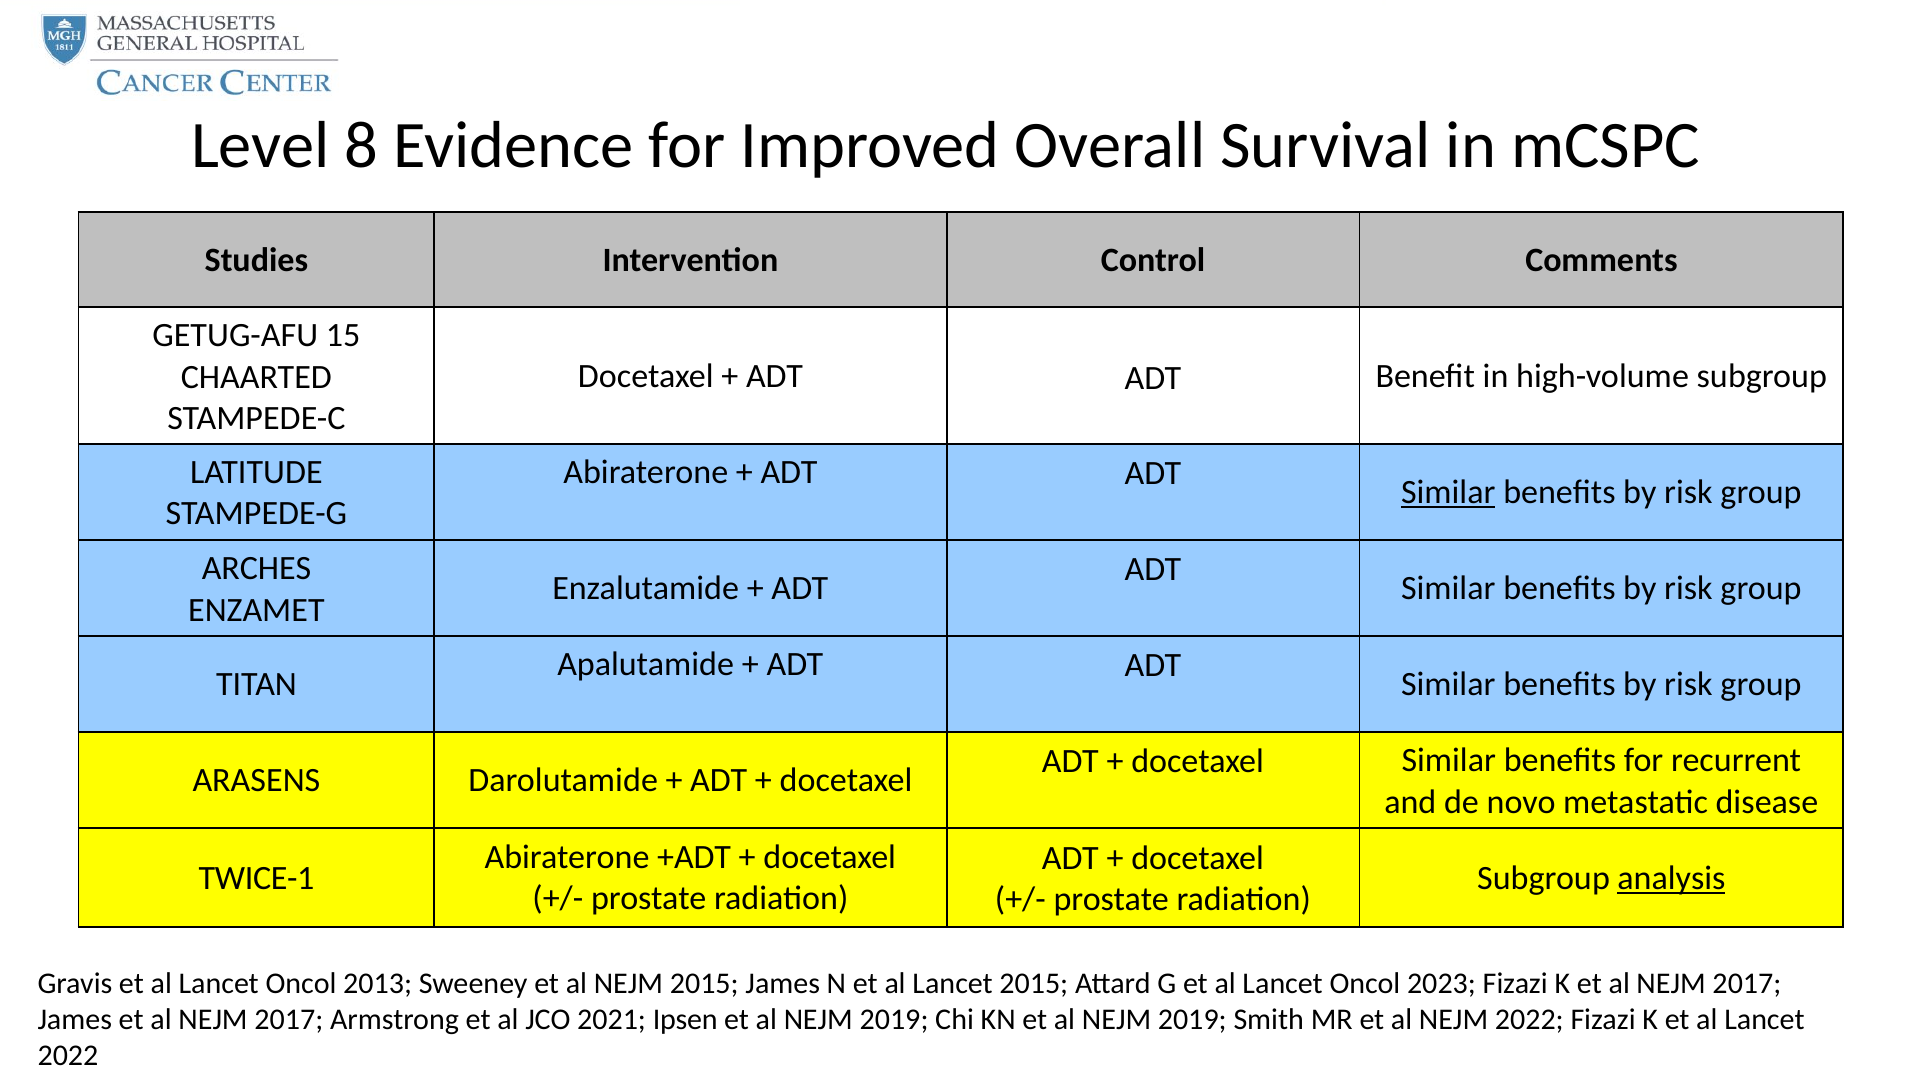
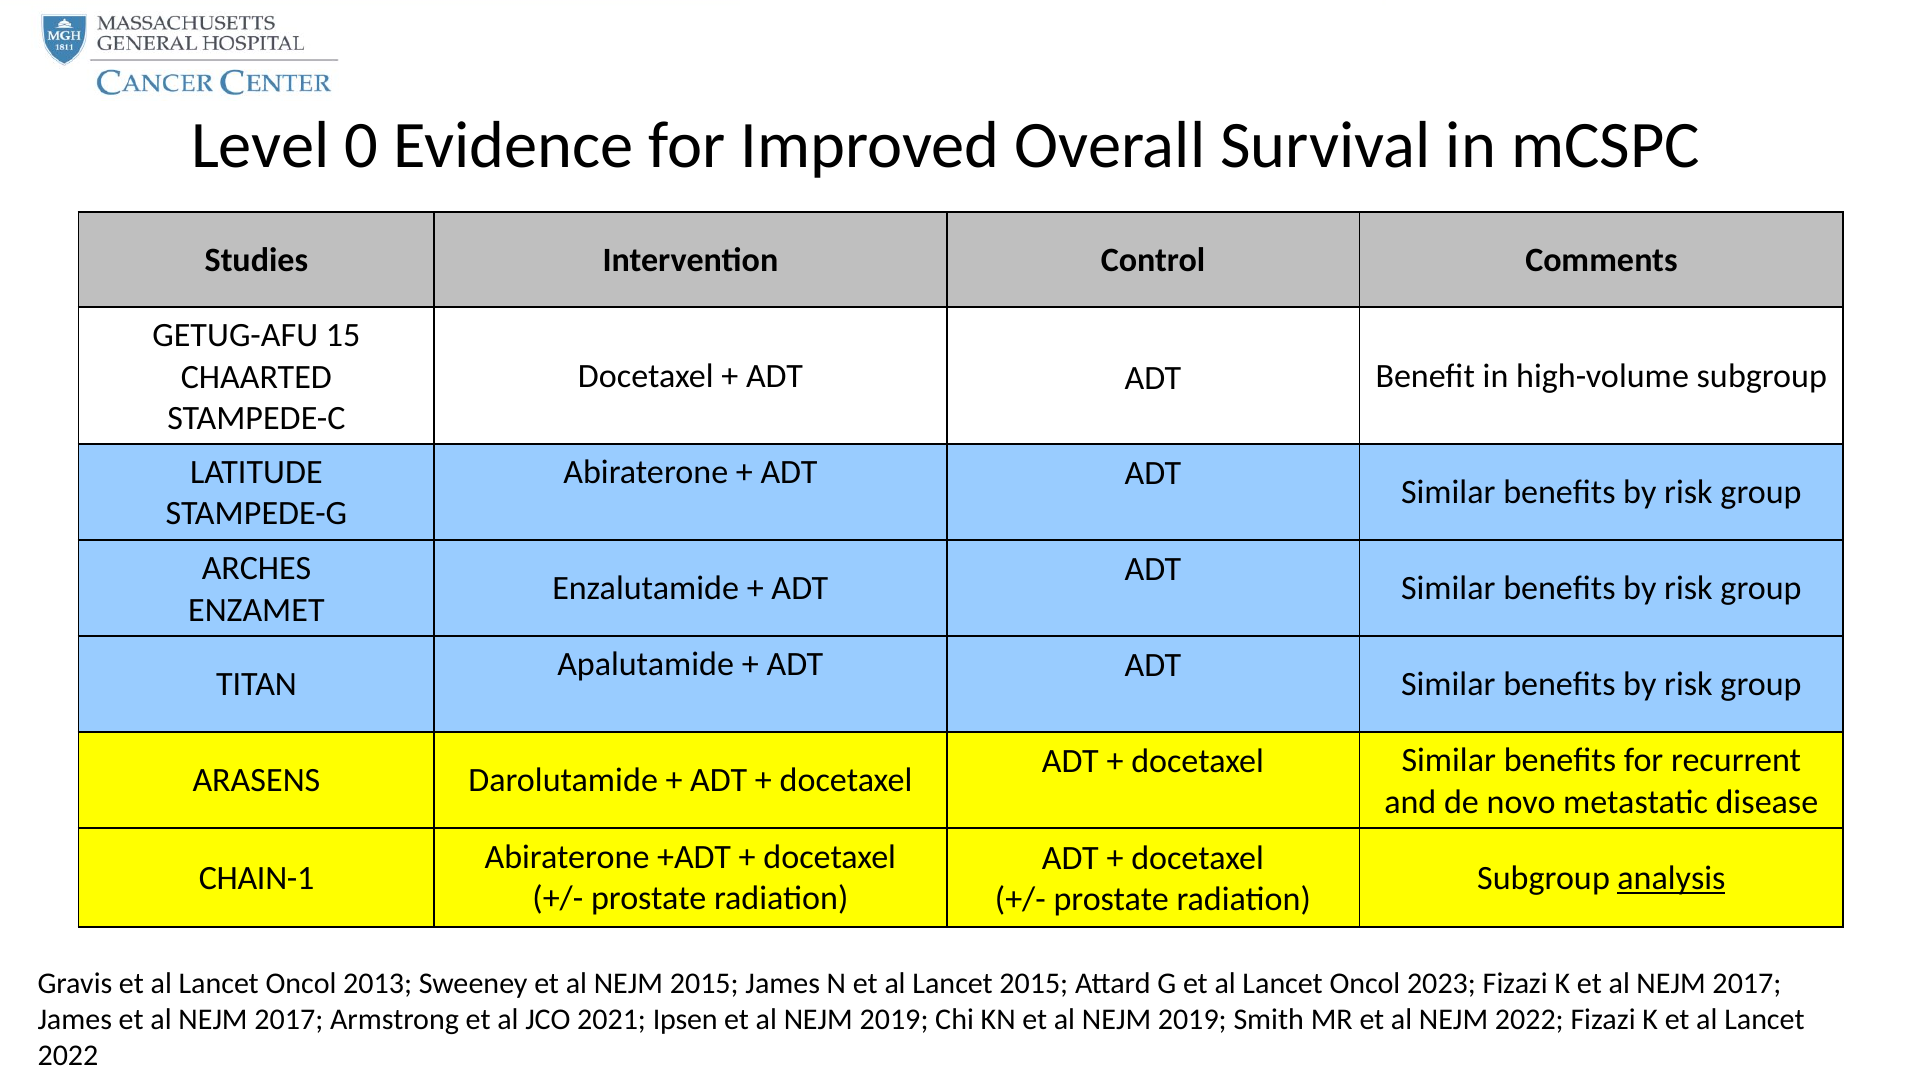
8: 8 -> 0 (361, 145)
Similar underline: present -> none (1448, 492)
TWICE-1: TWICE-1 -> CHAIN-1 (257, 878)
